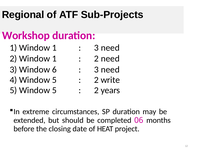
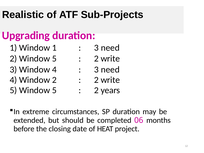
Regional: Regional -> Realistic (23, 15)
Workshop: Workshop -> Upgrading (26, 35)
1: 1 -> 5 (54, 59)
need: need -> write (110, 59)
6: 6 -> 4 (54, 70)
5: 5 -> 2 (54, 80)
